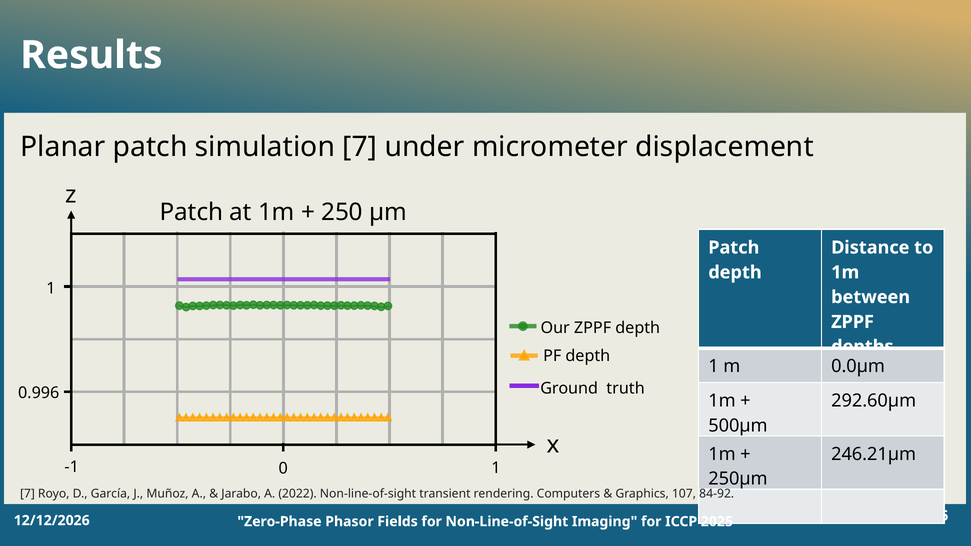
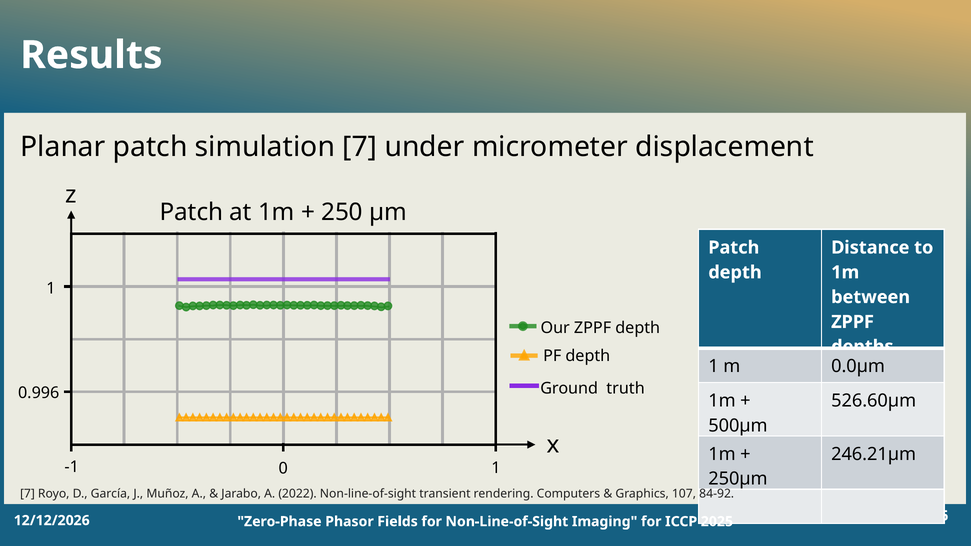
292.60µm: 292.60µm -> 526.60µm (874, 401)
